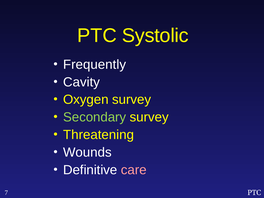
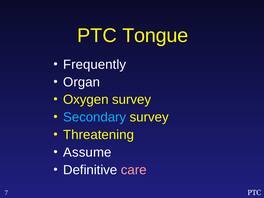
Systolic: Systolic -> Tongue (155, 35)
Cavity: Cavity -> Organ (82, 82)
Secondary colour: light green -> light blue (95, 117)
Wounds: Wounds -> Assume (87, 152)
